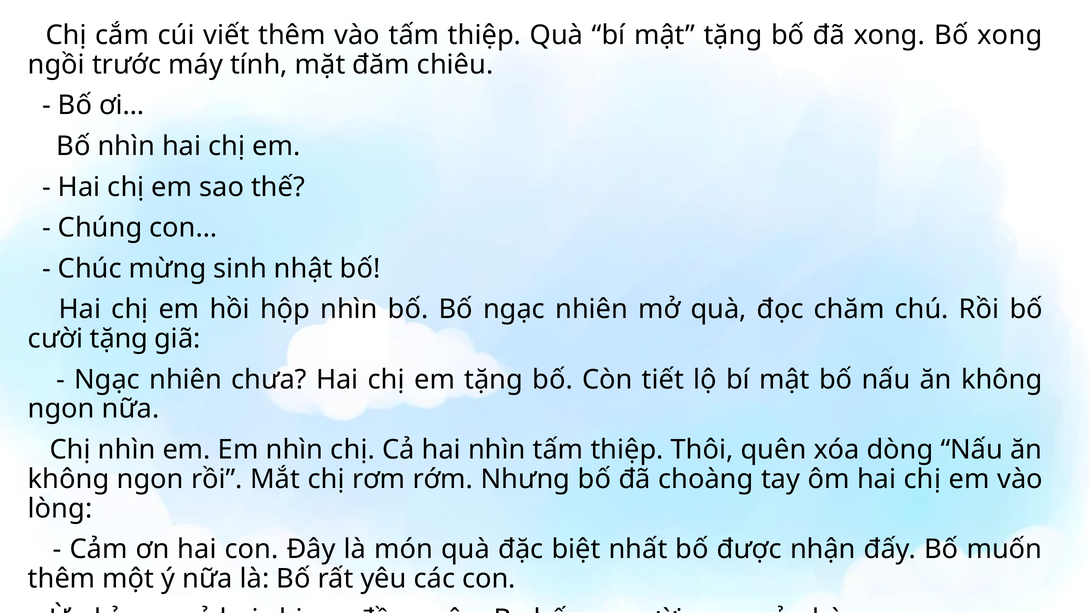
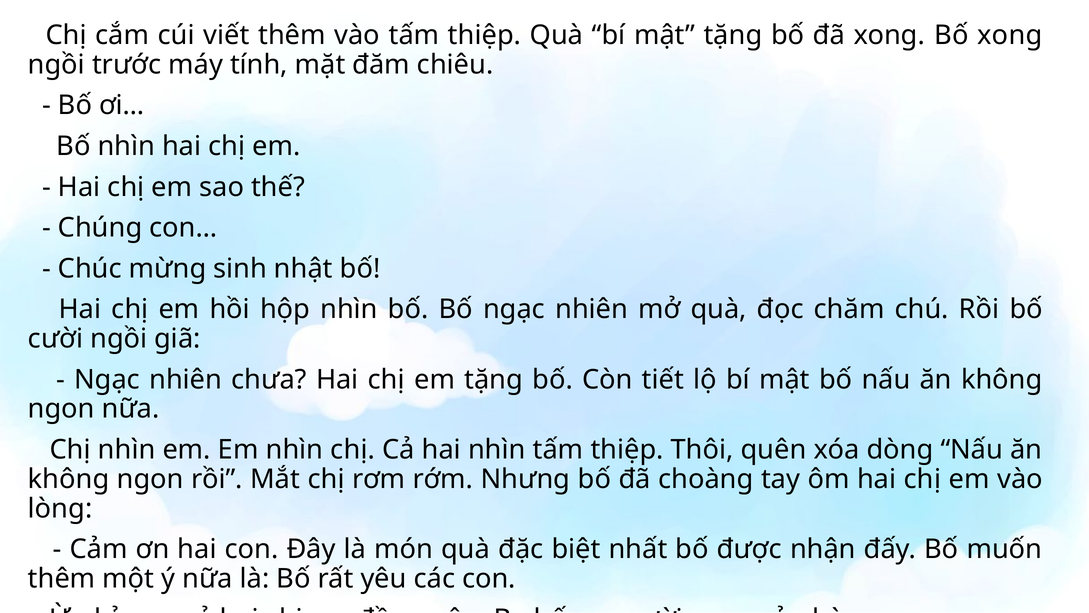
cười tặng: tặng -> ngồi (119, 339)
